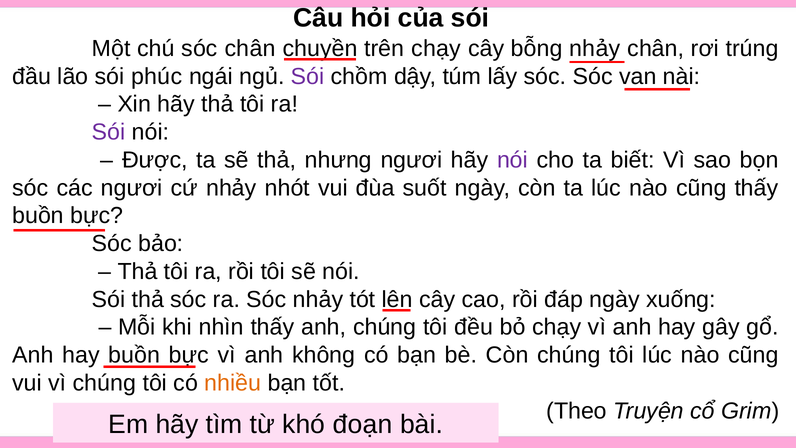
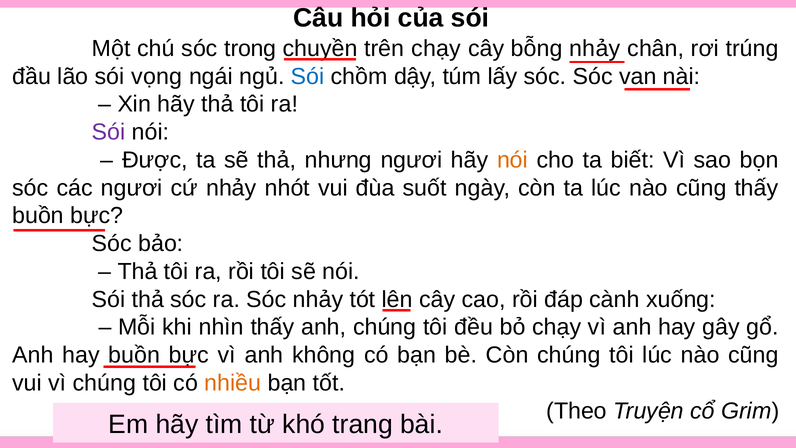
sóc chân: chân -> trong (250, 49)
phúc: phúc -> vọng (157, 76)
Sói colour: purple -> blue (308, 76)
nói colour: purple -> orange (513, 160)
đáp ngày: ngày -> cành (615, 299)
đoạn: đoạn -> trang (363, 424)
